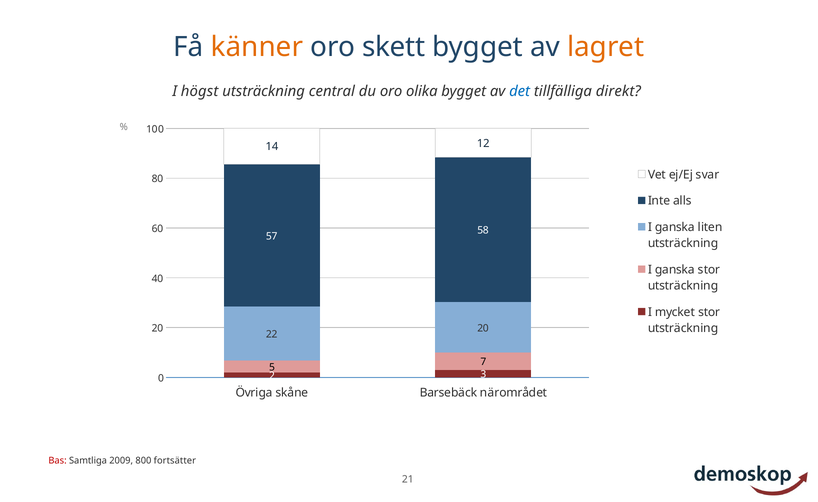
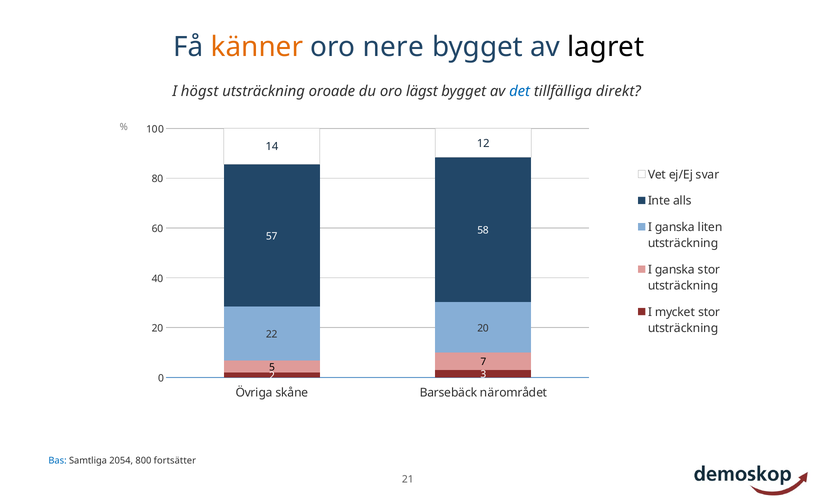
skett: skett -> nere (393, 47)
lagret colour: orange -> black (606, 47)
central: central -> oroade (332, 91)
olika: olika -> lägst (422, 91)
Bas colour: red -> blue (58, 460)
2009: 2009 -> 2054 (121, 460)
